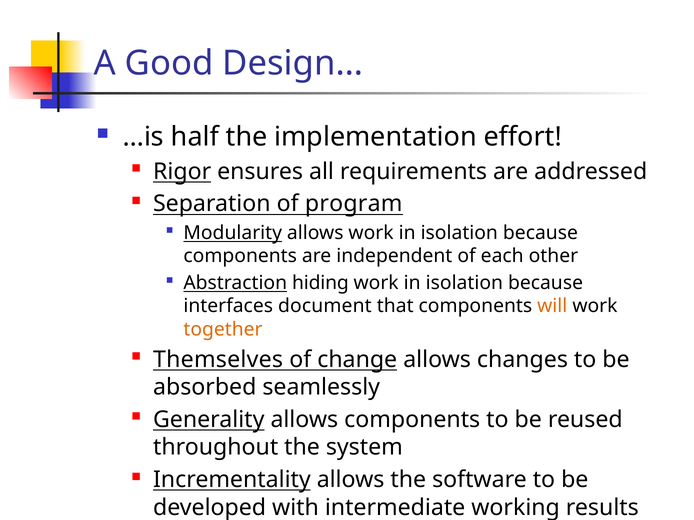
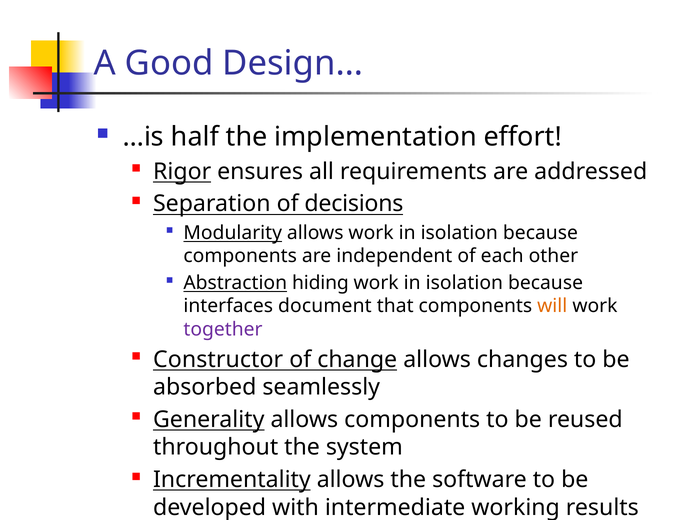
program: program -> decisions (354, 204)
together colour: orange -> purple (223, 329)
Themselves: Themselves -> Constructor (218, 360)
